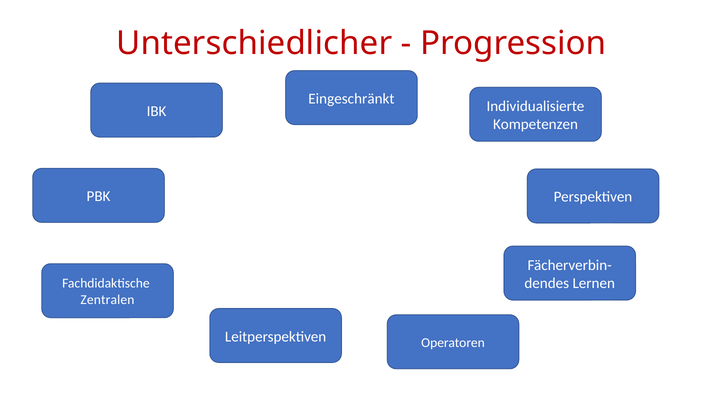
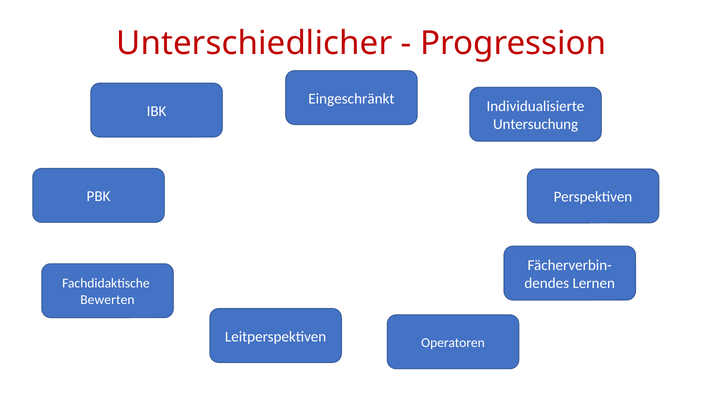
Kompetenzen: Kompetenzen -> Untersuchung (536, 125)
Zentralen: Zentralen -> Bewerten (107, 300)
